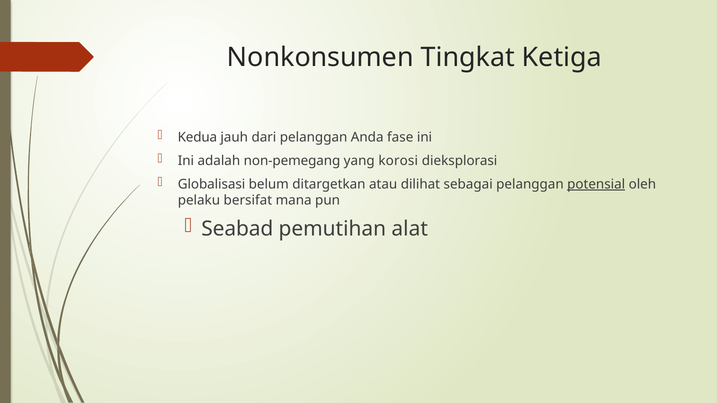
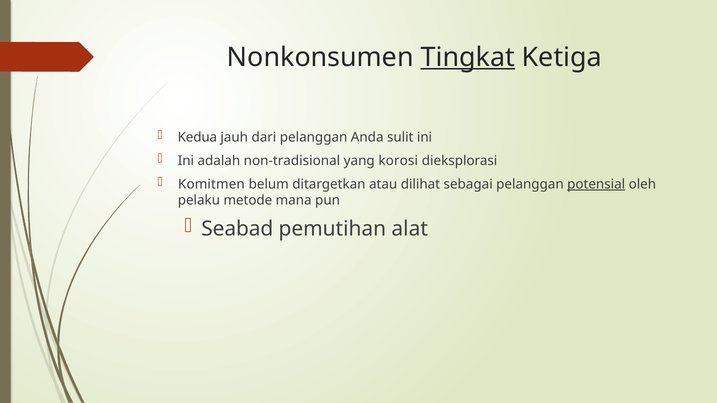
Tingkat underline: none -> present (468, 57)
fase: fase -> sulit (400, 137)
non-pemegang: non-pemegang -> non-tradisional (292, 161)
Globalisasi: Globalisasi -> Komitmen (211, 184)
bersifat: bersifat -> metode (248, 201)
